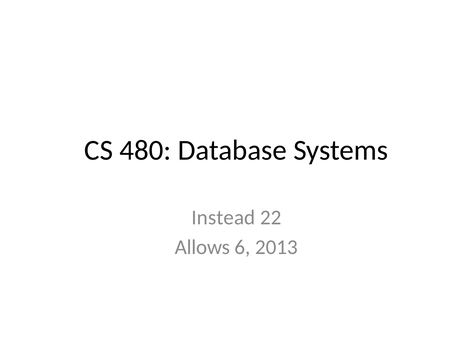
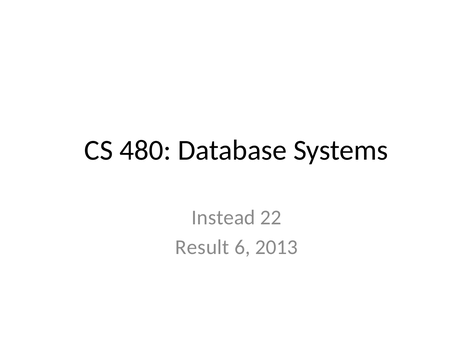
Allows: Allows -> Result (202, 247)
